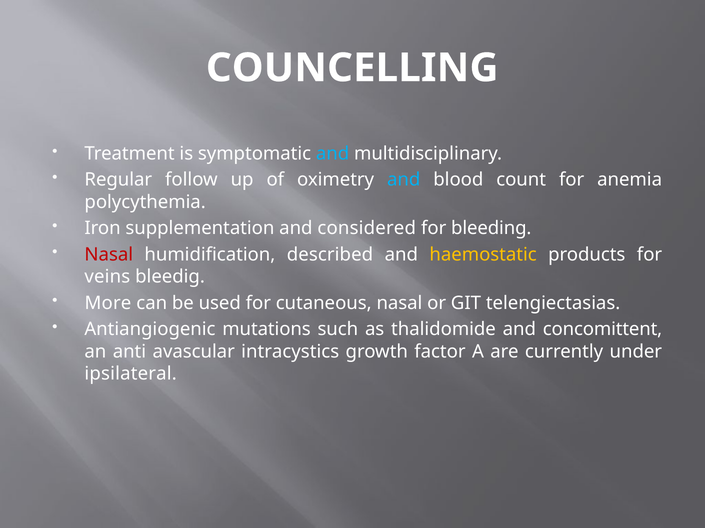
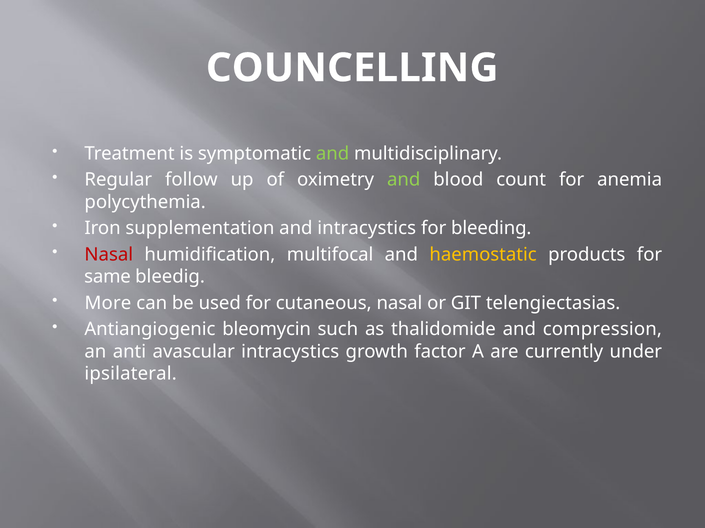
and colour: light blue -> light green (333, 154)
and colour: light blue -> light green (404, 180)
and considered: considered -> intracystics (367, 229)
described: described -> multifocal (330, 255)
veins: veins -> same (108, 277)
mutations: mutations -> bleomycin (267, 330)
concomittent: concomittent -> compression (602, 330)
